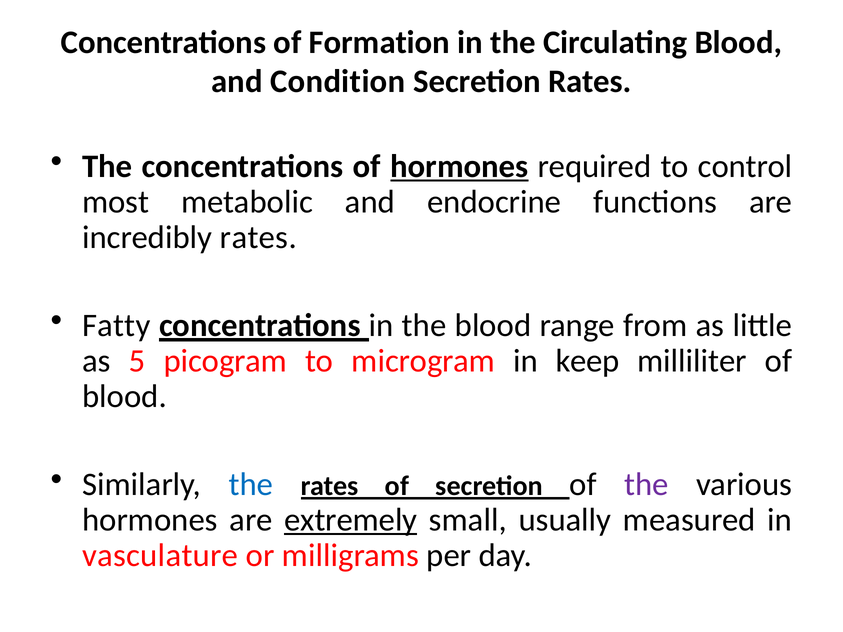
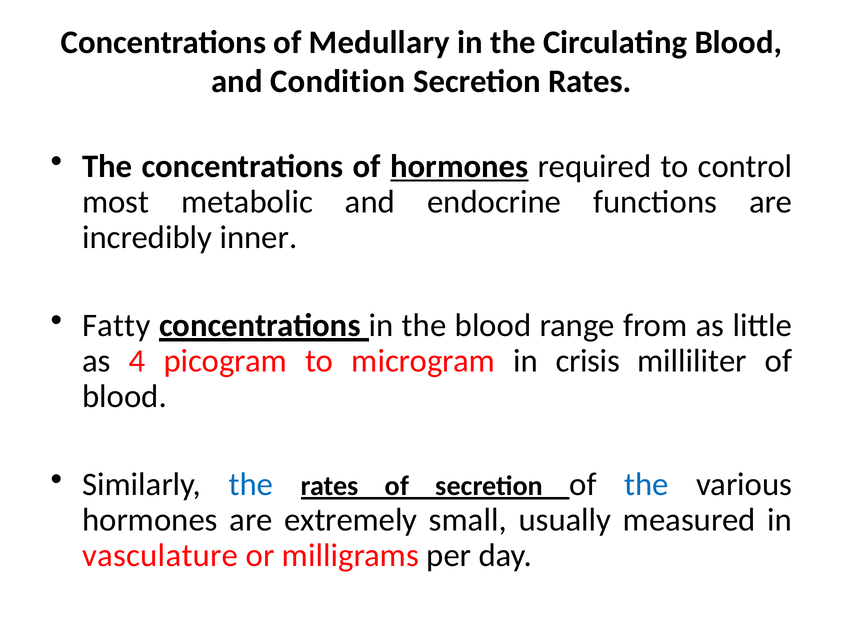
Formation: Formation -> Medullary (379, 42)
incredibly rates: rates -> inner (258, 237)
5: 5 -> 4 (137, 361)
keep: keep -> crisis (588, 361)
the colour: purple -> blue (646, 485)
extremely underline: present -> none (351, 520)
